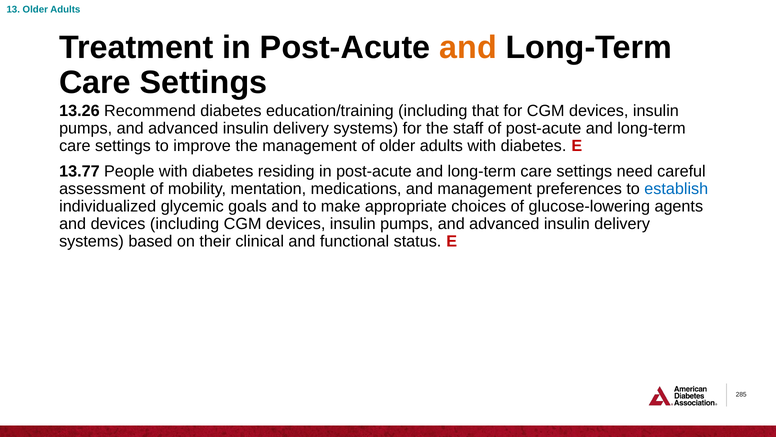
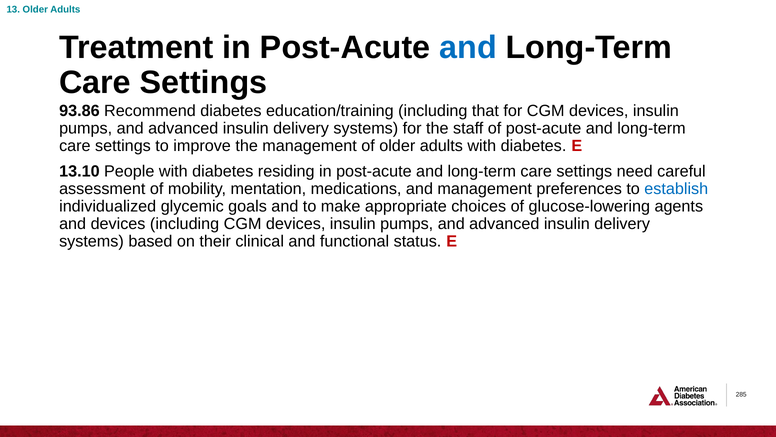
and colour: orange -> blue (468, 48)
13.26: 13.26 -> 93.86 (79, 111)
13.77: 13.77 -> 13.10 (79, 171)
